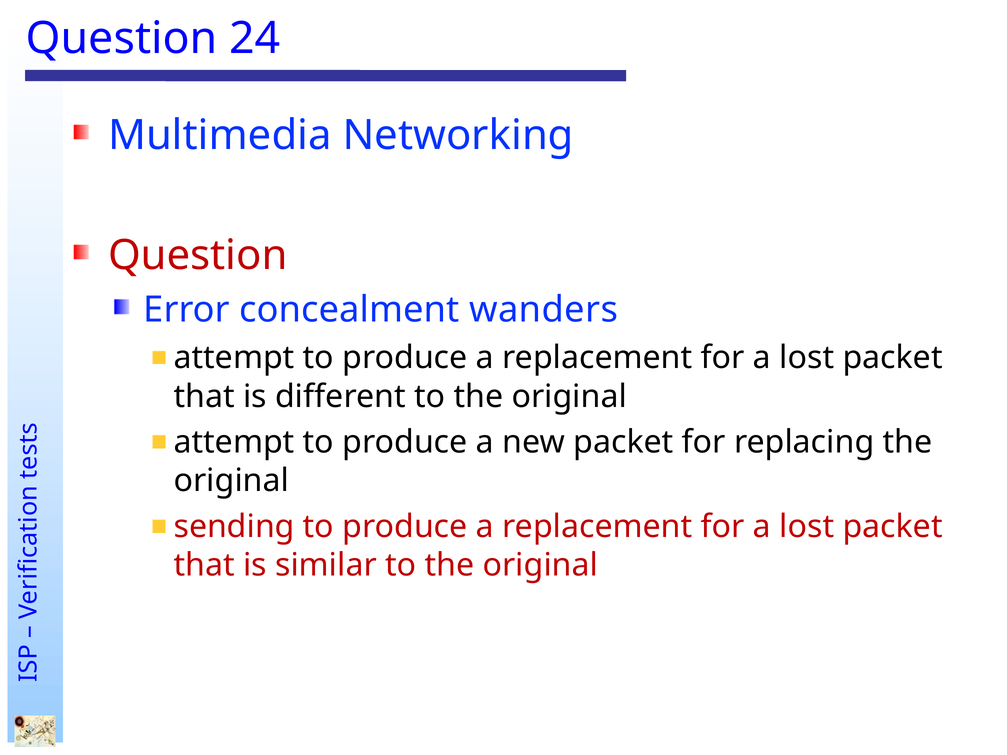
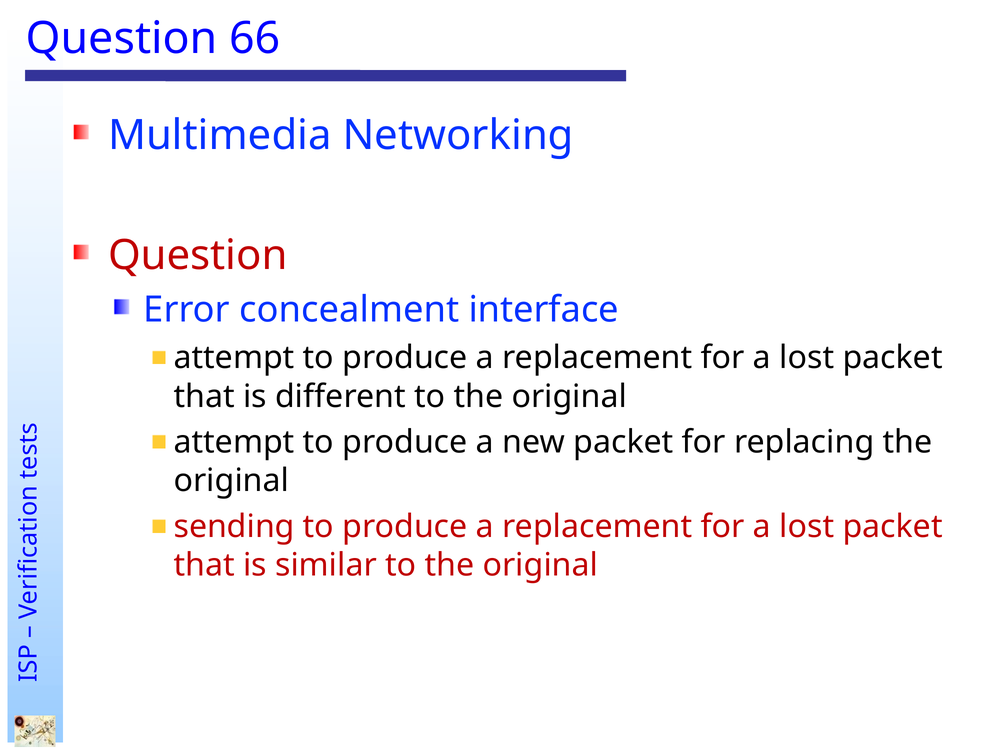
24: 24 -> 66 (255, 39)
wanders: wanders -> interface (544, 310)
